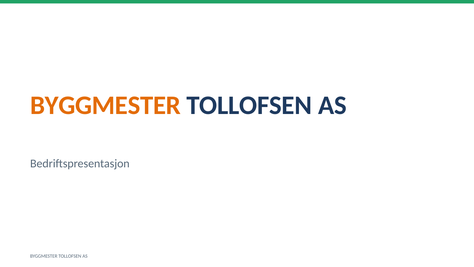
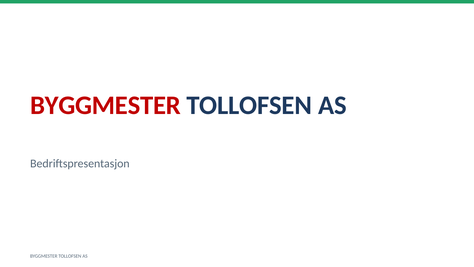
BYGGMESTER colour: orange -> red (105, 105)
